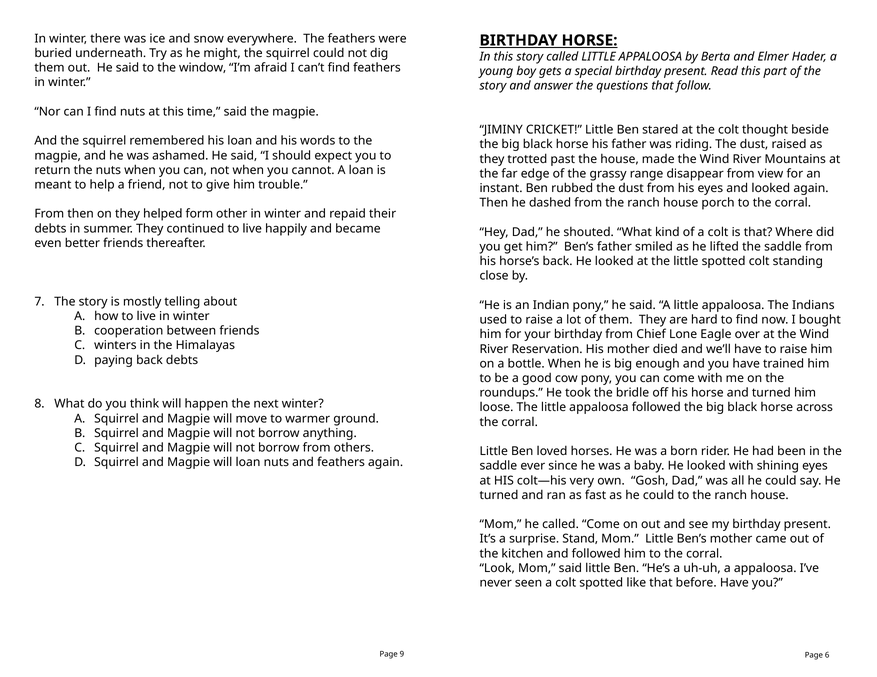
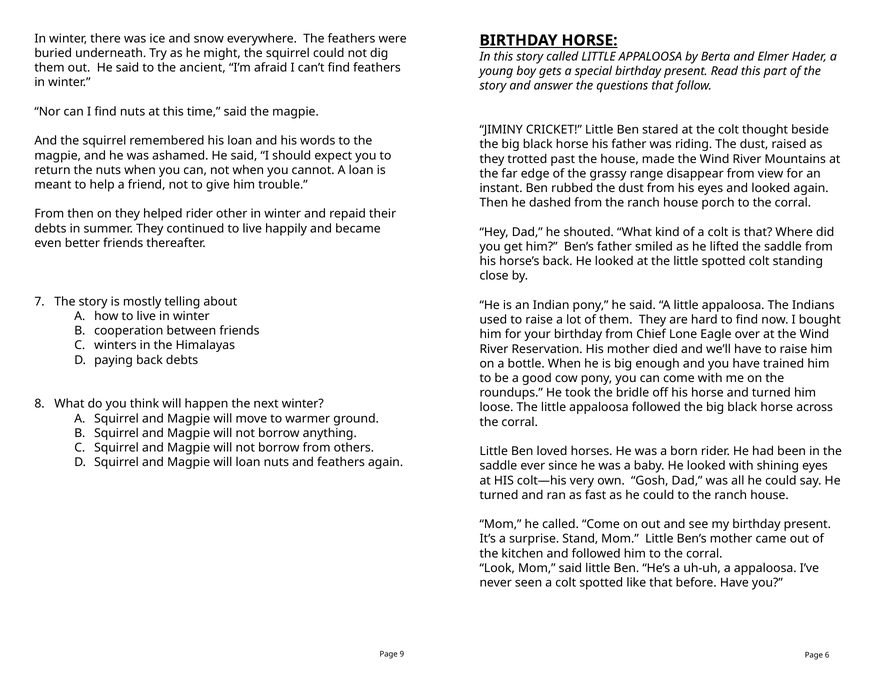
window: window -> ancient (203, 68)
helped form: form -> rider (199, 214)
